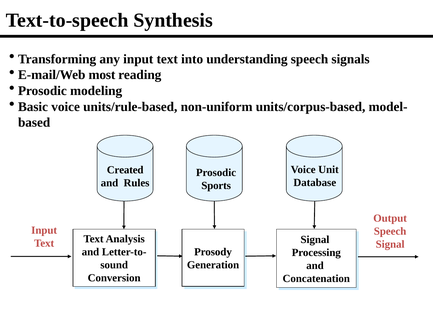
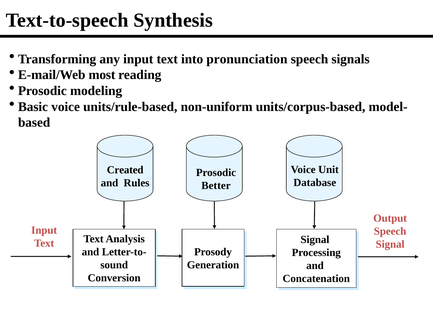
understanding: understanding -> pronunciation (247, 59)
Sports: Sports -> Better (216, 185)
